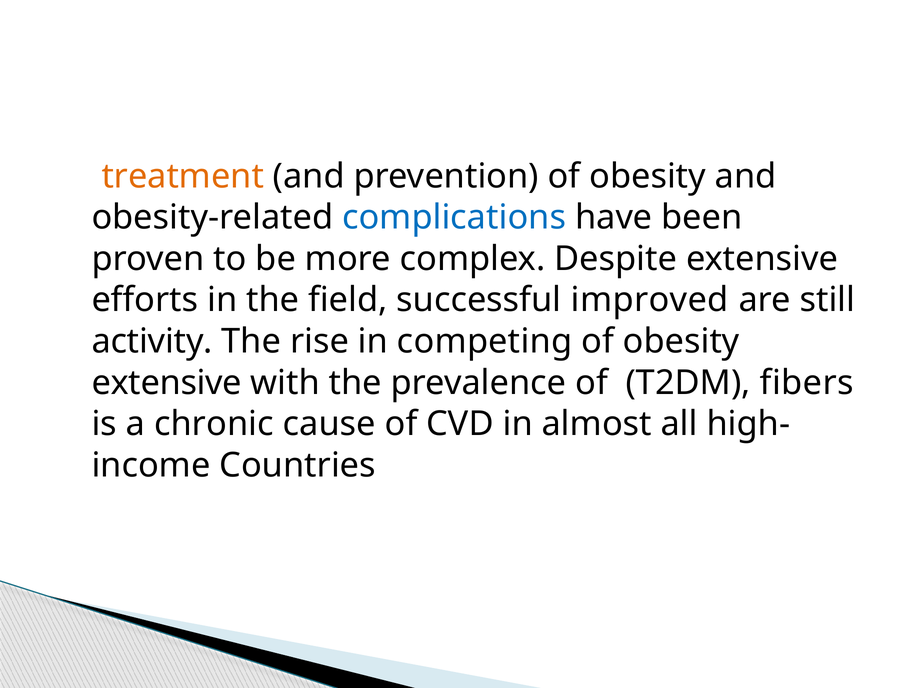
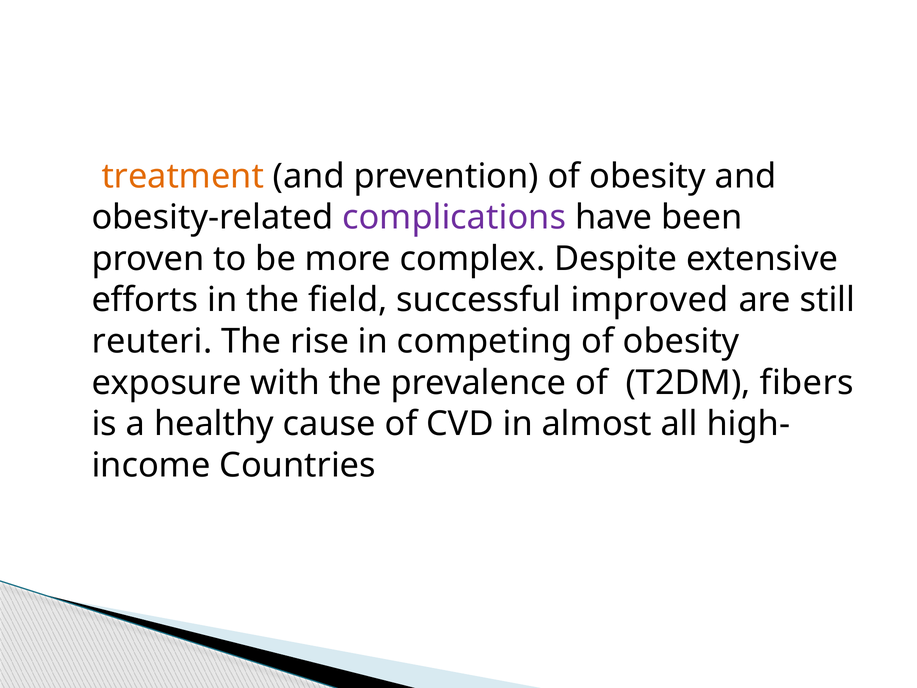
complications colour: blue -> purple (454, 217)
activity: activity -> reuteri (152, 341)
extensive: extensive -> exposure (167, 383)
chronic: chronic -> healthy (214, 424)
